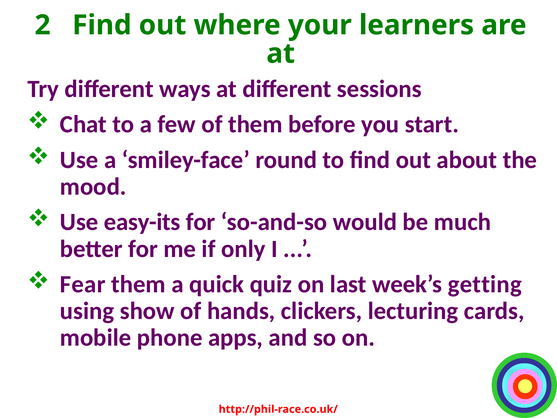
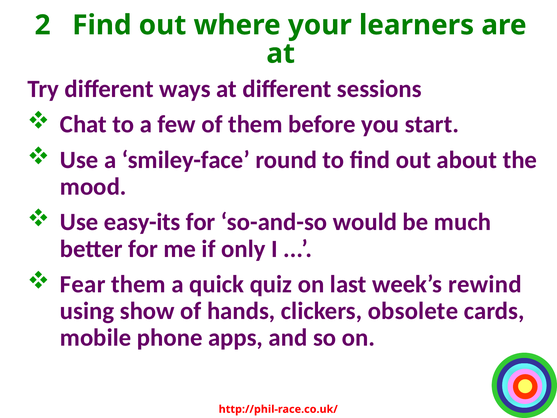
getting: getting -> rewind (485, 284)
lecturing: lecturing -> obsolete (413, 311)
